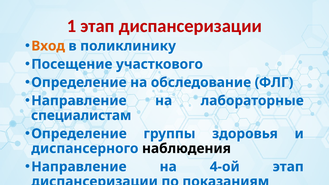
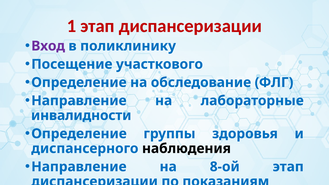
Вход colour: orange -> purple (48, 46)
специалистам: специалистам -> инвалидности (81, 115)
4-ой: 4-ой -> 8-ой (225, 167)
